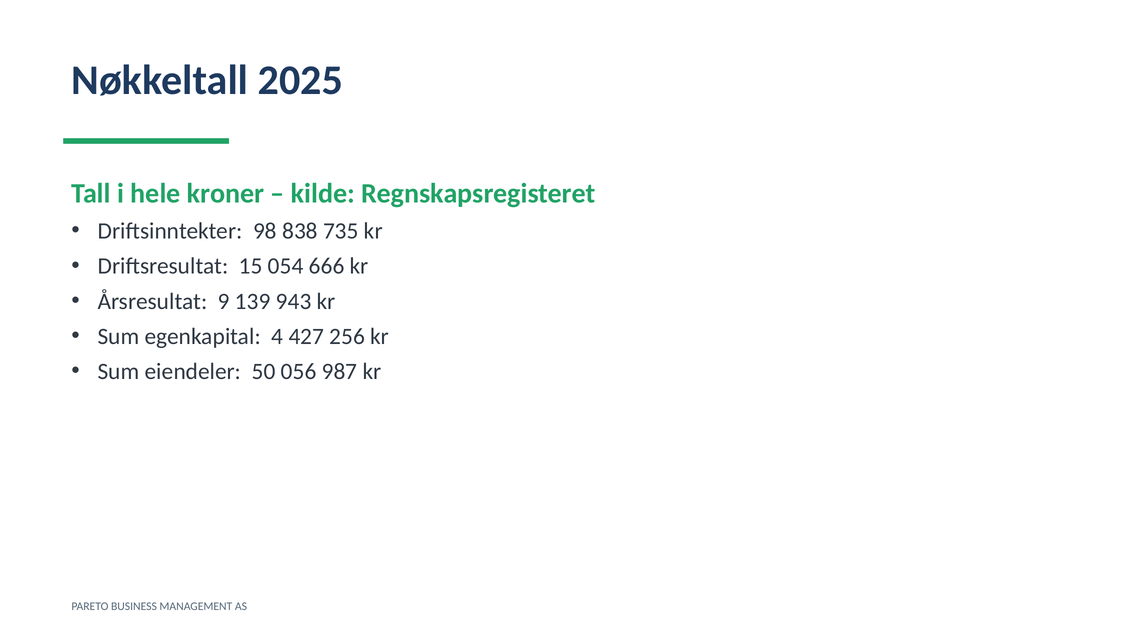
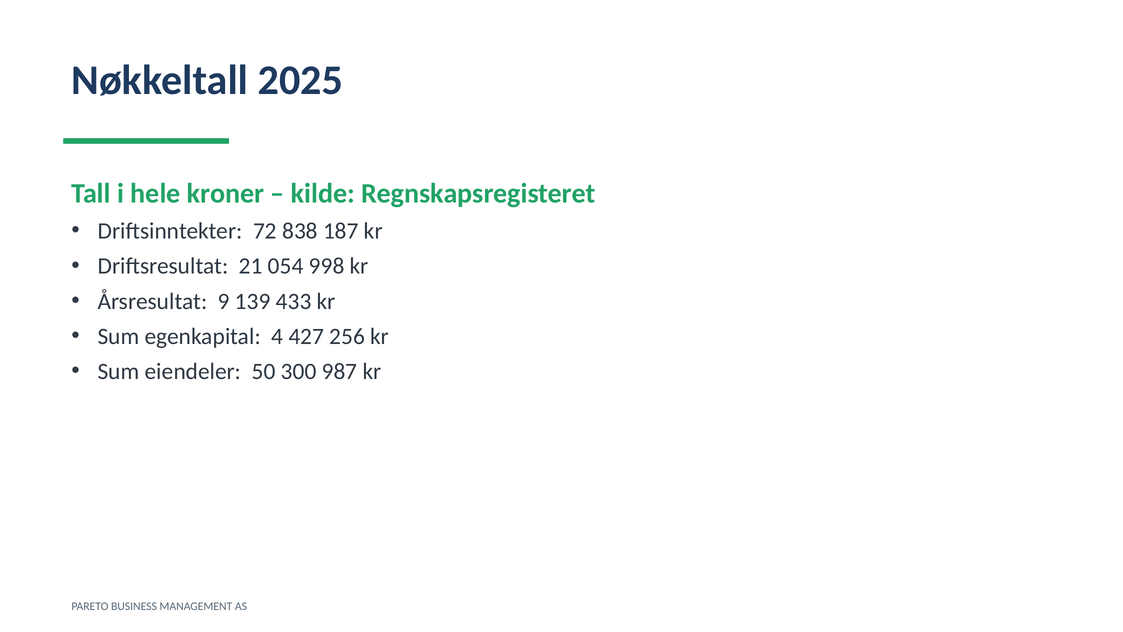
98: 98 -> 72 (265, 231)
735: 735 -> 187 (341, 231)
15: 15 -> 21 (251, 266)
666: 666 -> 998 (327, 266)
943: 943 -> 433 (294, 301)
056: 056 -> 300 (299, 371)
